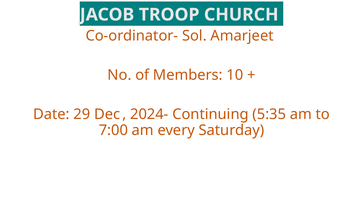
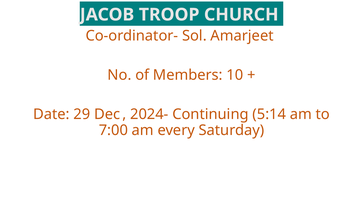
5:35: 5:35 -> 5:14 (269, 114)
